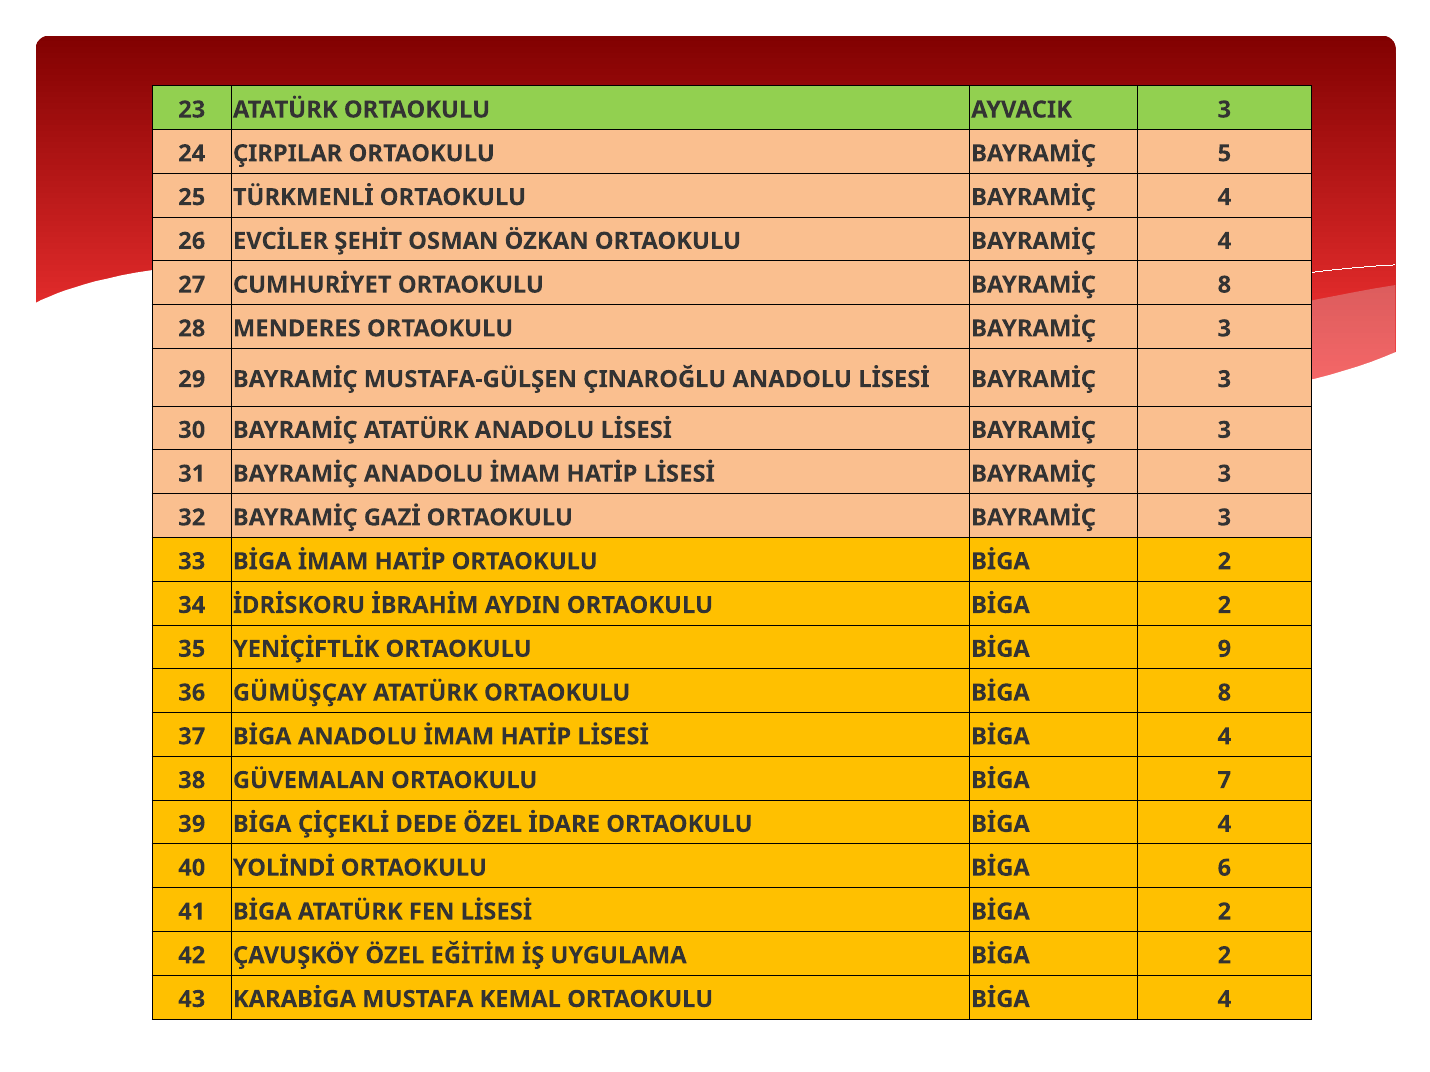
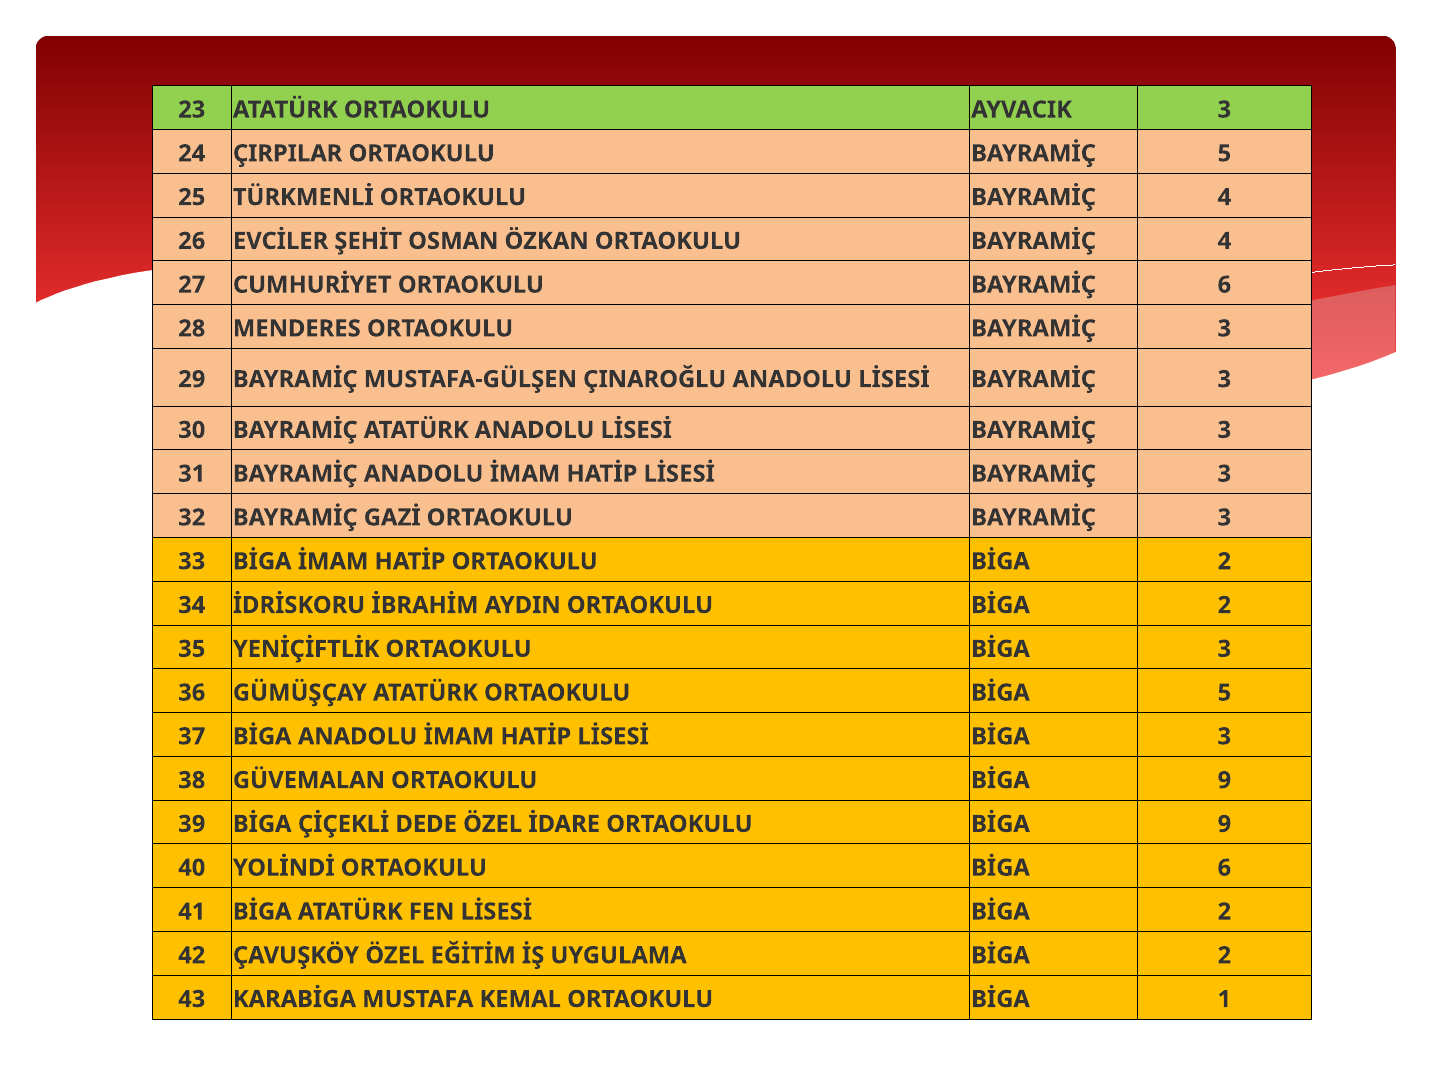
BAYRAMİÇ 8: 8 -> 6 (1224, 285)
ORTAOKULU BİGA 9: 9 -> 3 (1224, 649)
BİGA 8: 8 -> 5 (1224, 693)
LİSESİ BİGA 4: 4 -> 3 (1224, 737)
GÜVEMALAN ORTAOKULU BİGA 7: 7 -> 9 (1224, 781)
İDARE ORTAOKULU BİGA 4: 4 -> 9 (1224, 824)
KEMAL ORTAOKULU BİGA 4: 4 -> 1 (1224, 1000)
